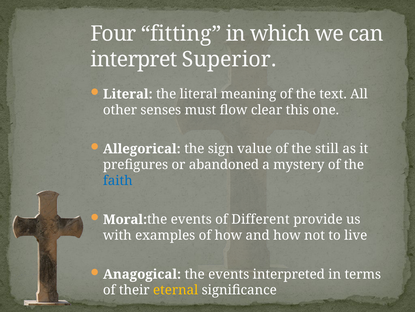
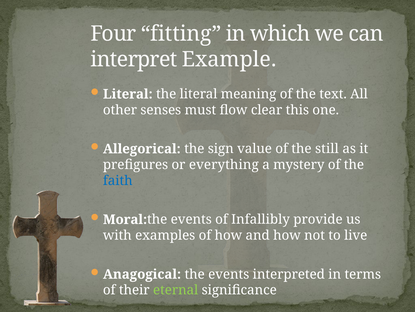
Superior: Superior -> Example (229, 59)
abandoned: abandoned -> everything (224, 164)
Different: Different -> Infallibly (261, 219)
eternal colour: yellow -> light green (176, 290)
